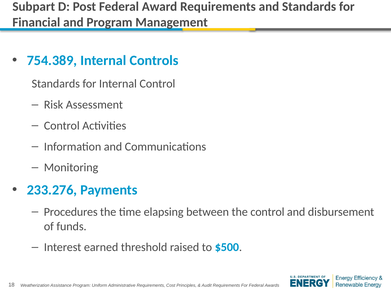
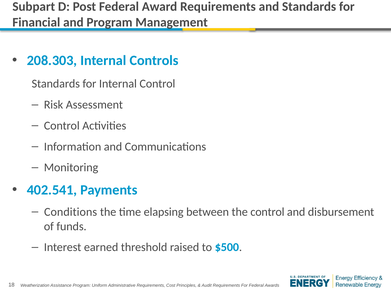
754.389: 754.389 -> 208.303 (52, 60)
233.276: 233.276 -> 402.541 (52, 189)
Procedures: Procedures -> Conditions (71, 211)
